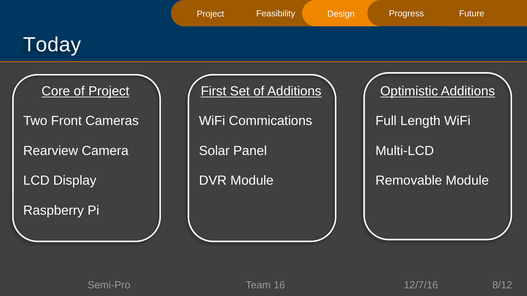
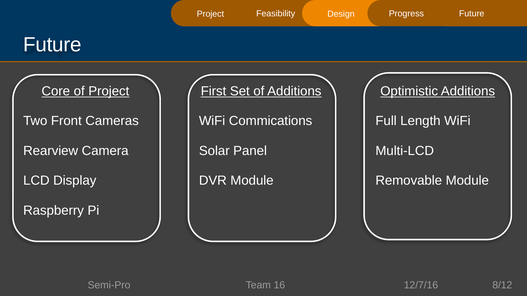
Today: Today -> Future (52, 45)
